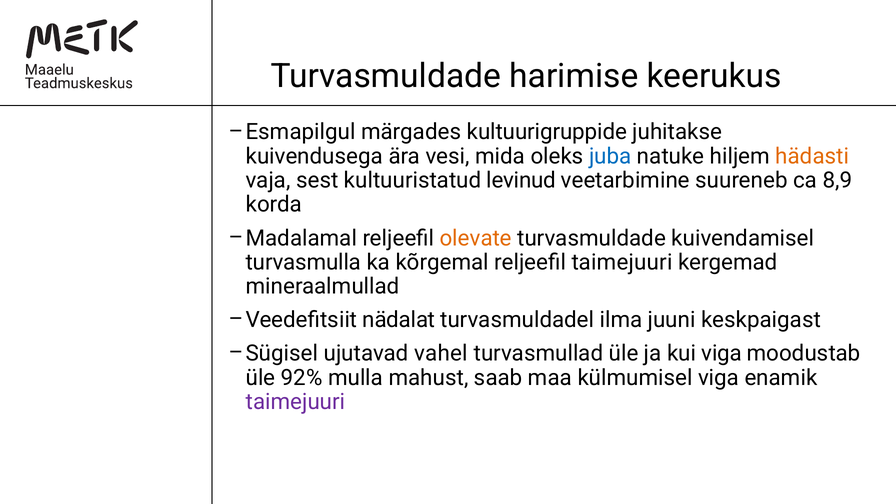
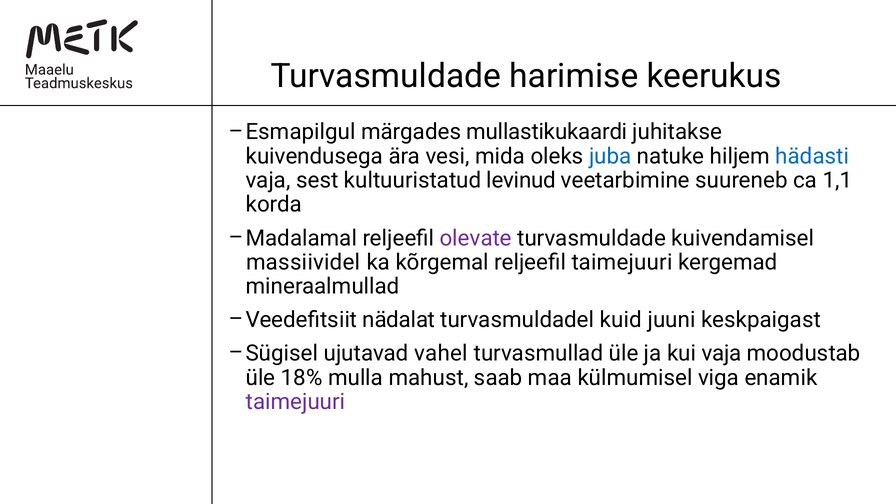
kultuurigruppide: kultuurigruppide -> mullastikukaardi (547, 132)
hädasti colour: orange -> blue (812, 156)
8,9: 8,9 -> 1,1 (837, 180)
olevate colour: orange -> purple (476, 238)
turvasmulla: turvasmulla -> massiividel (303, 262)
ilma: ilma -> kuid (621, 320)
kui viga: viga -> vaja (722, 354)
92%: 92% -> 18% (302, 378)
